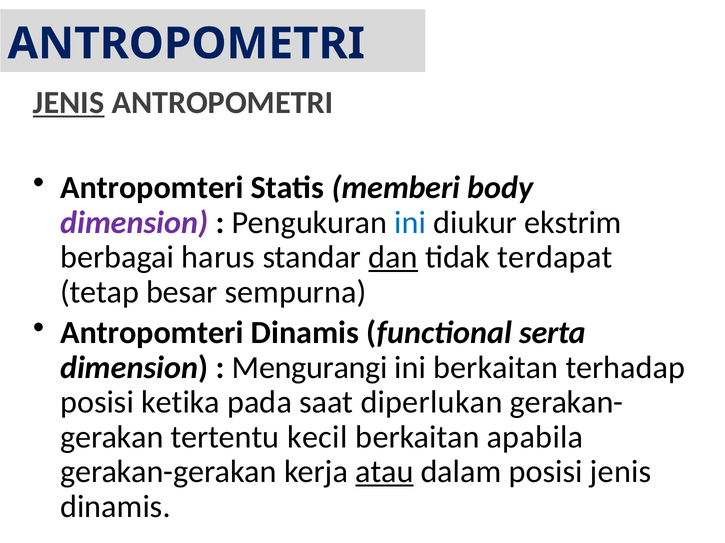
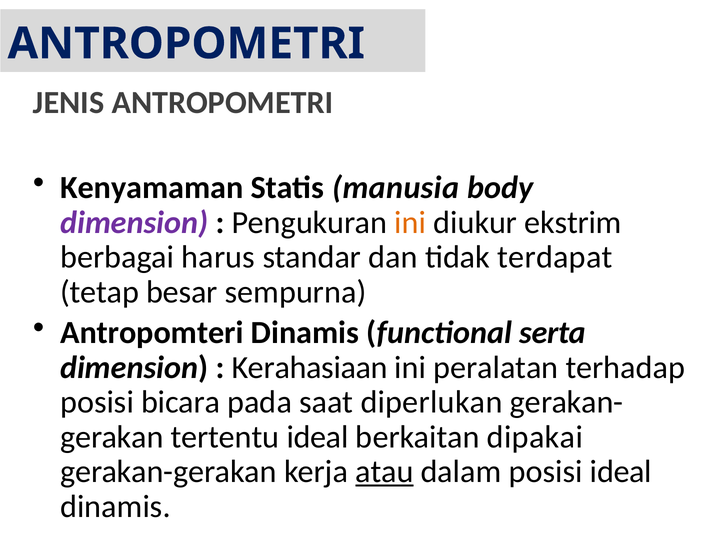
JENIS underline: present -> none (69, 103)
Antropomteri: Antropomteri -> Kenyamaman (152, 188)
memberi: memberi -> manusia (396, 188)
ini colour: blue -> orange (410, 223)
dan underline: present -> none (393, 258)
Mengurangi: Mengurangi -> Kerahasiaan (310, 368)
ini berkaitan: berkaitan -> peralatan (496, 368)
ketika: ketika -> bicara (181, 403)
tertentu kecil: kecil -> ideal (318, 438)
apabila: apabila -> dipakai (535, 438)
posisi jenis: jenis -> ideal (621, 472)
